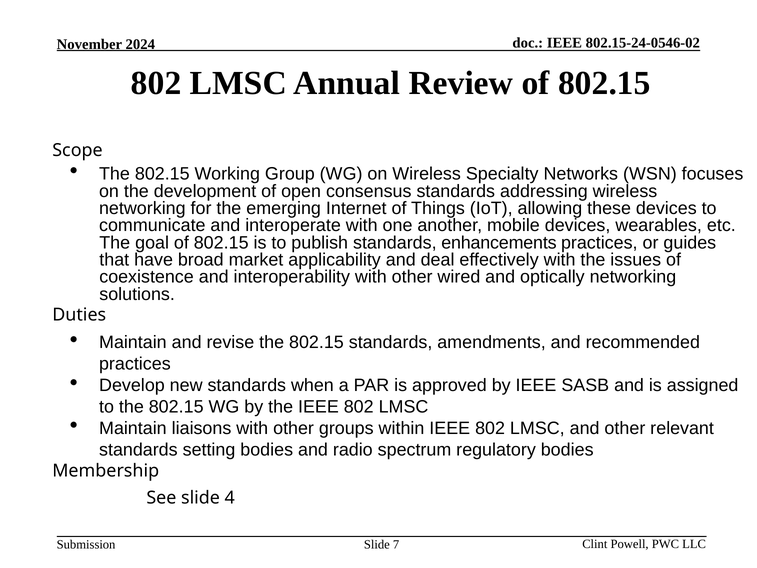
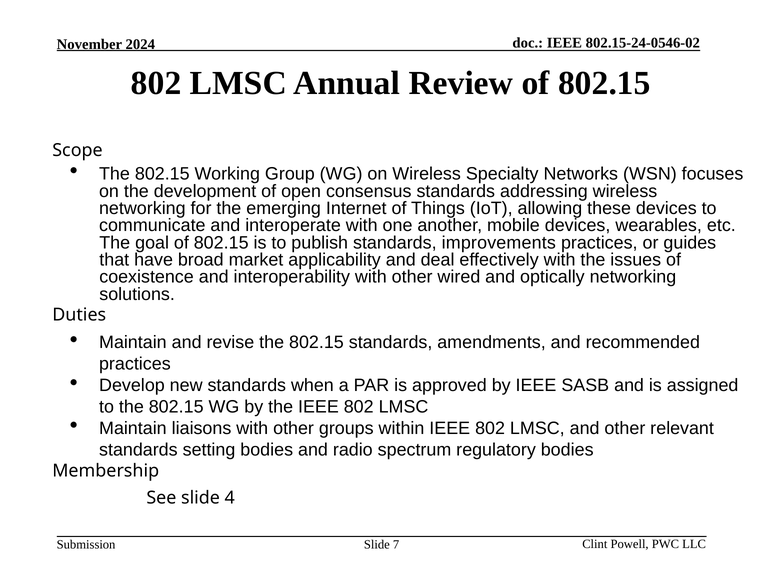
enhancements: enhancements -> improvements (499, 243)
